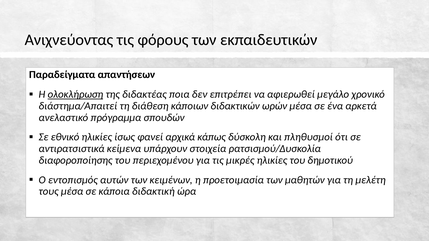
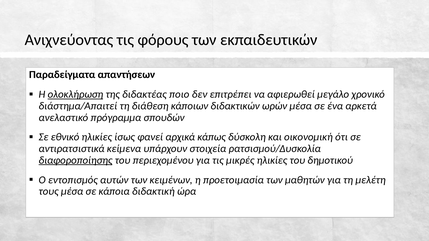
ποια: ποια -> ποιο (179, 94)
πληθυσμοί: πληθυσμοί -> οικονομική (308, 137)
διαφοροποίησης underline: none -> present (76, 160)
